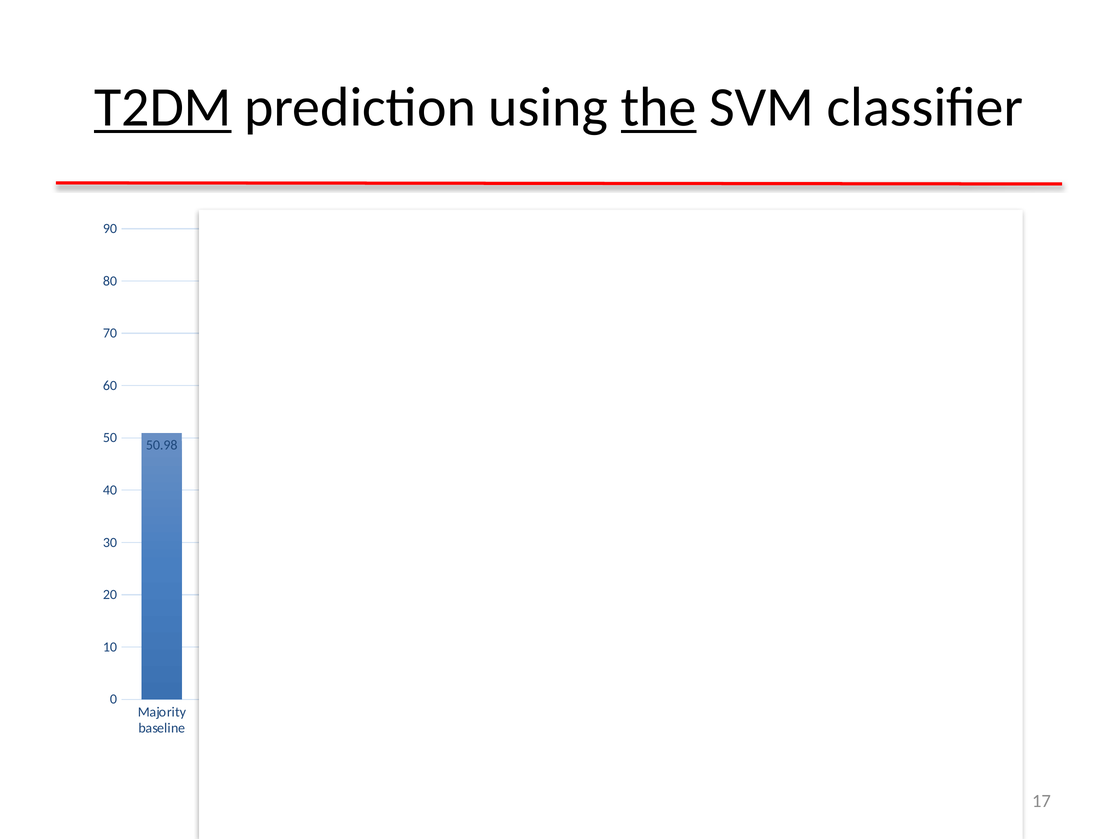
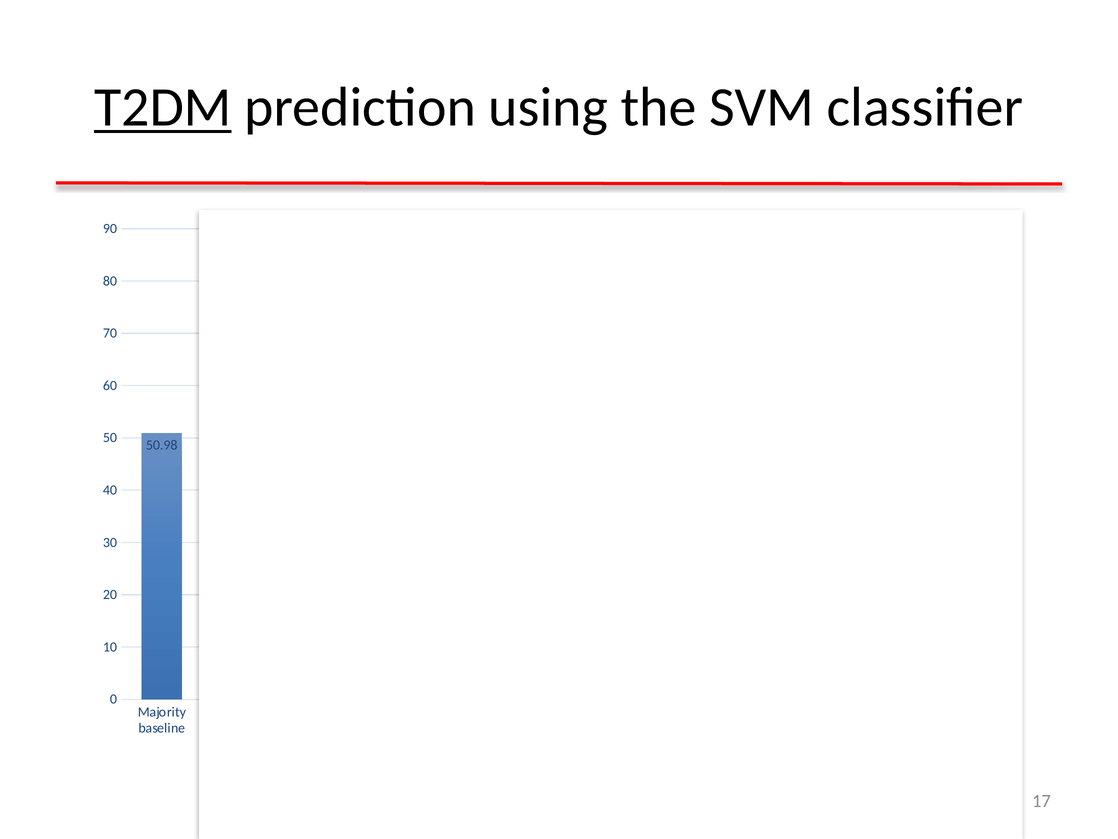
the underline: present -> none (659, 107)
